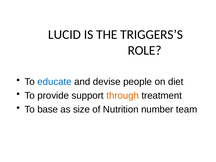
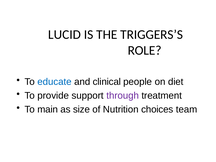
devise: devise -> clinical (107, 82)
through colour: orange -> purple (123, 96)
base: base -> main (48, 109)
number: number -> choices (157, 109)
